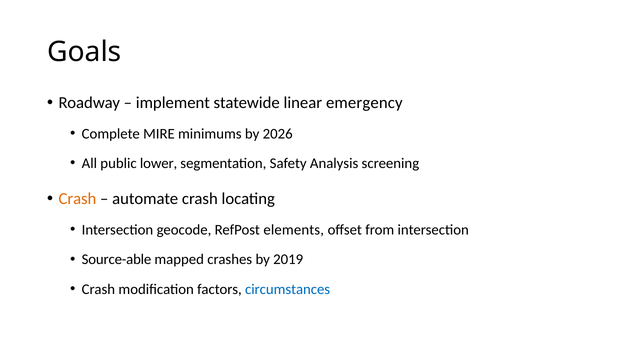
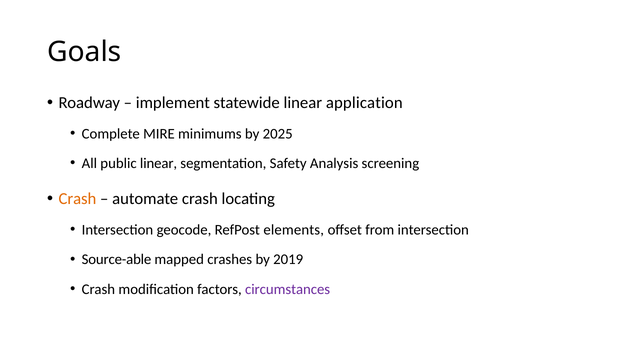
emergency: emergency -> application (364, 103)
2026: 2026 -> 2025 (278, 134)
public lower: lower -> linear (159, 163)
circumstances colour: blue -> purple (288, 289)
